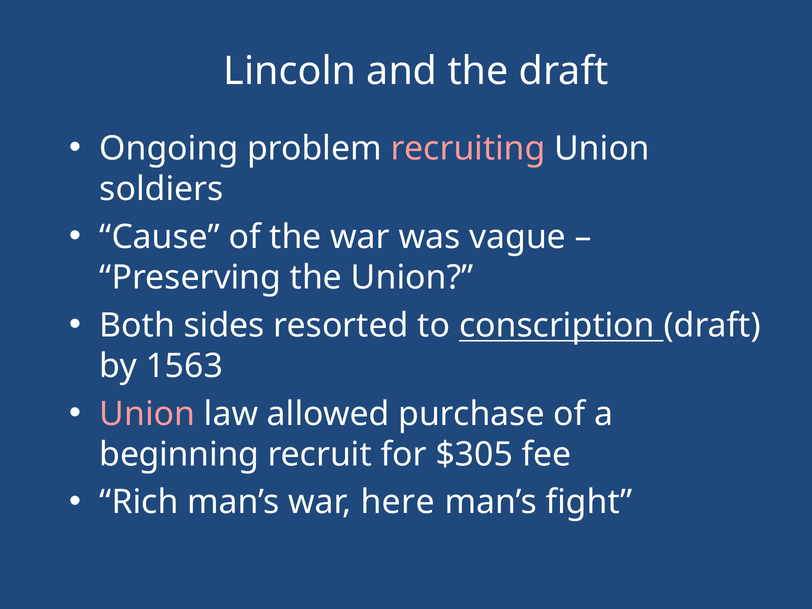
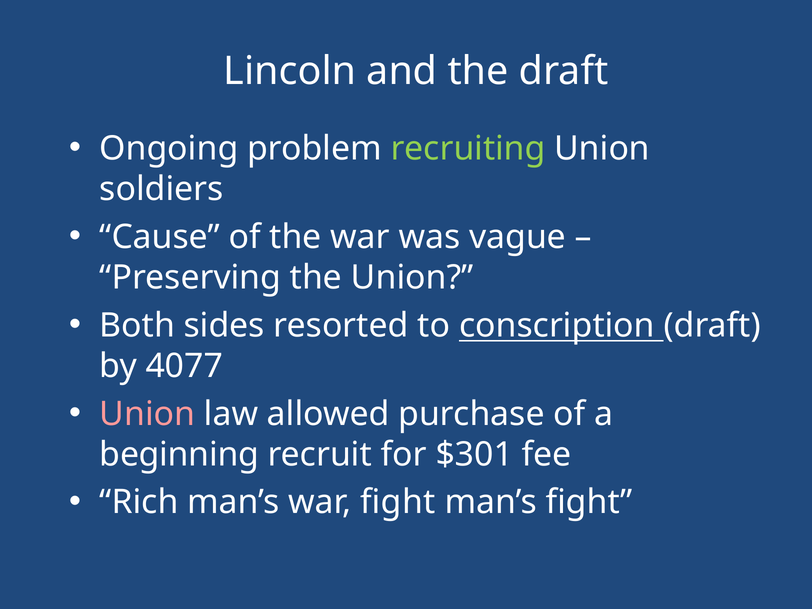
recruiting colour: pink -> light green (468, 149)
1563: 1563 -> 4077 (184, 366)
$305: $305 -> $301 (474, 454)
war here: here -> fight (398, 502)
